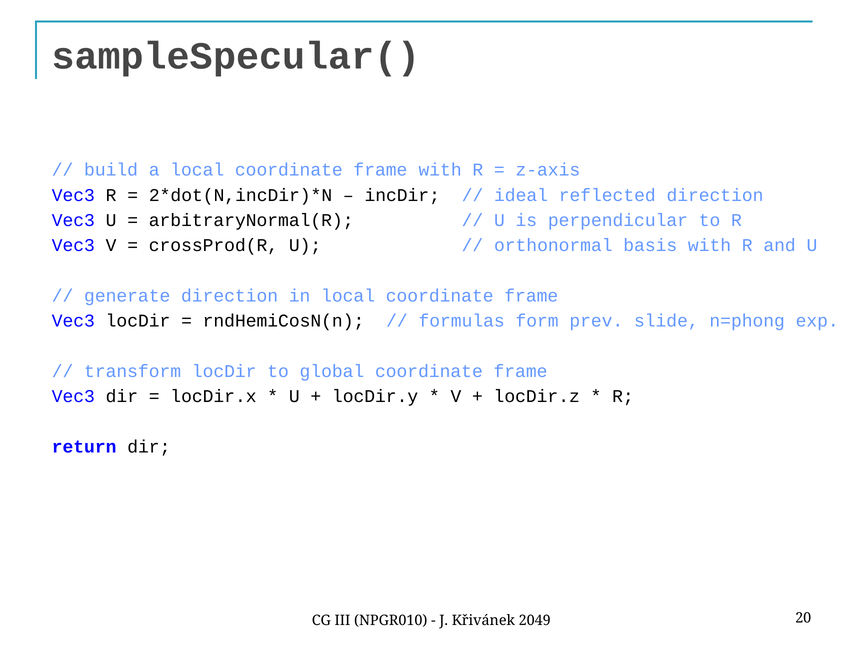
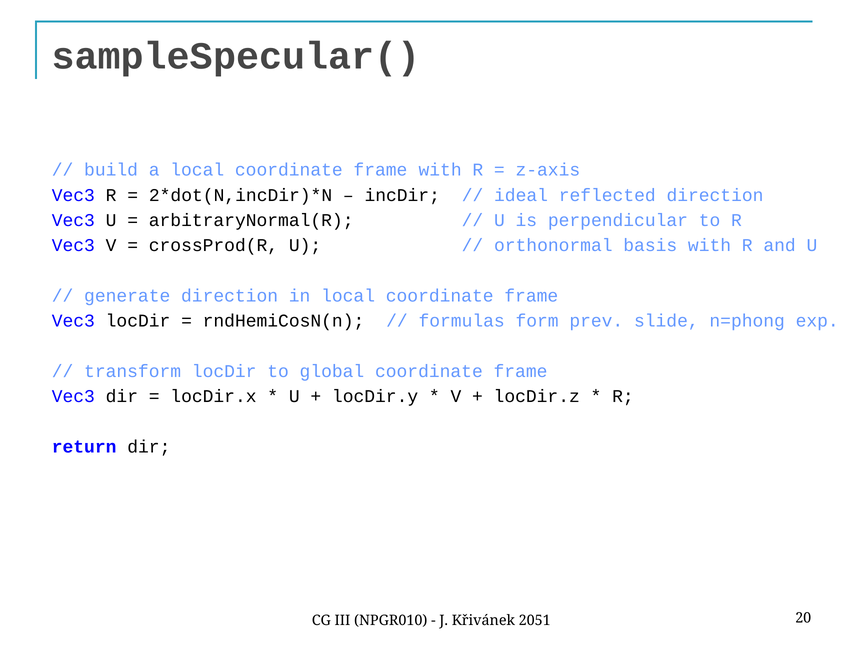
2049: 2049 -> 2051 (535, 621)
